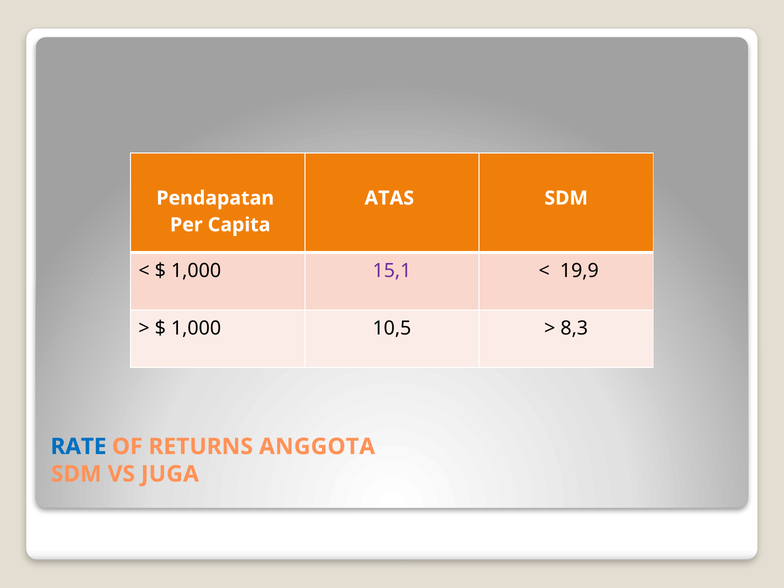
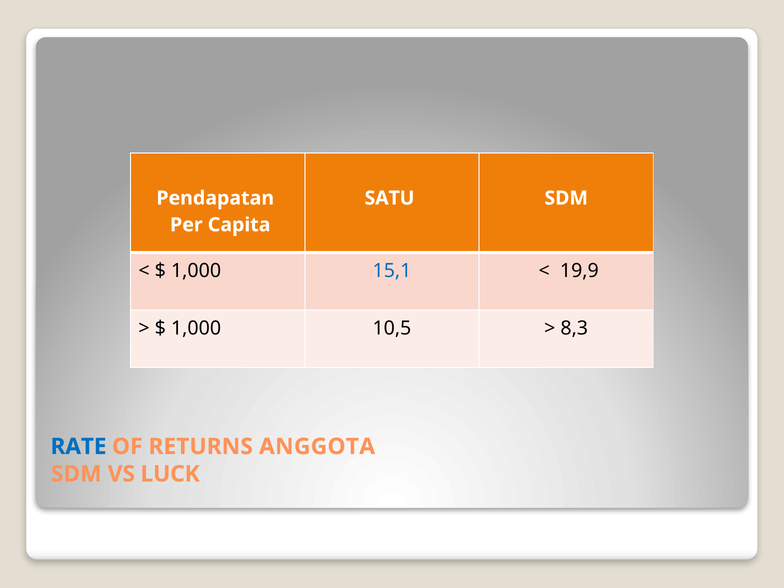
ATAS: ATAS -> SATU (389, 198)
15,1 colour: purple -> blue (392, 271)
JUGA: JUGA -> LUCK (170, 474)
